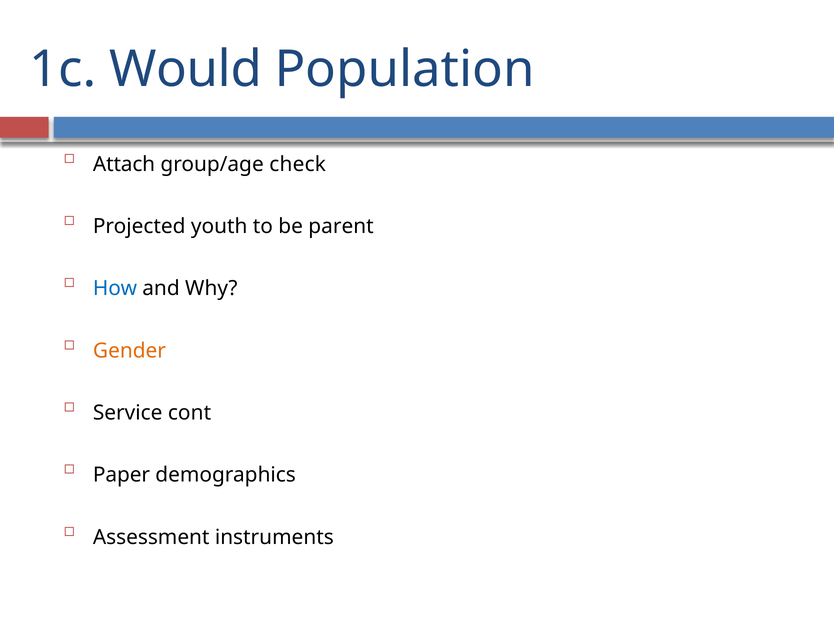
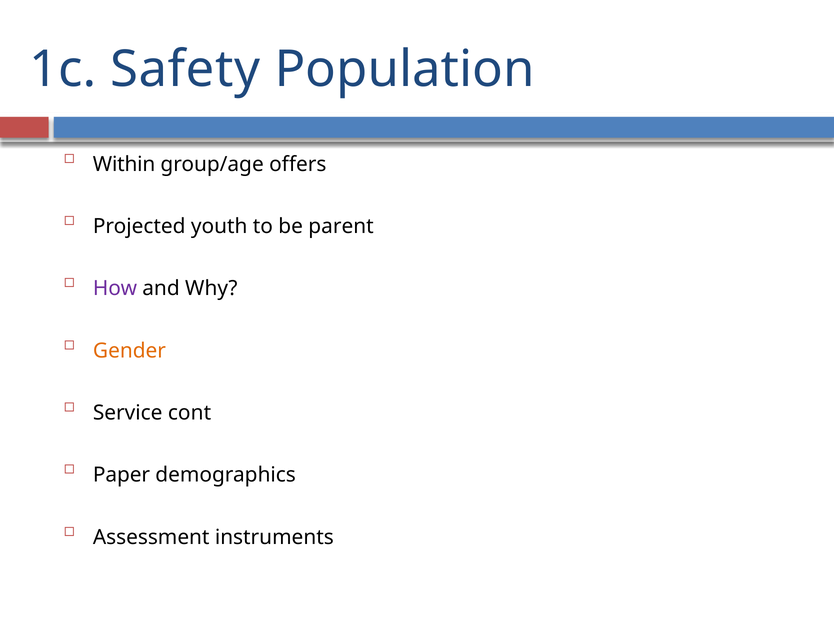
Would: Would -> Safety (185, 70)
Attach: Attach -> Within (124, 164)
check: check -> offers (298, 164)
How colour: blue -> purple (115, 288)
